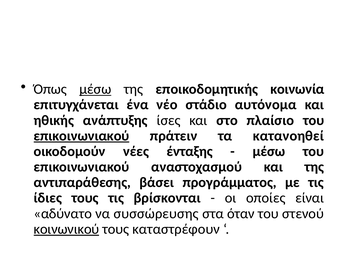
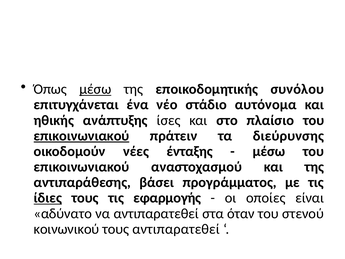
κοινωνία: κοινωνία -> συνόλου (297, 89)
κατανοηθεί: κατανοηθεί -> διεύρυνσης (288, 136)
ίδιες underline: none -> present (48, 198)
βρίσκονται: βρίσκονται -> εφαρμογής (167, 198)
να συσσώρευσης: συσσώρευσης -> αντιπαρατεθεί (156, 213)
κοινωνικού underline: present -> none (66, 229)
τους καταστρέφουν: καταστρέφουν -> αντιπαρατεθεί (176, 229)
